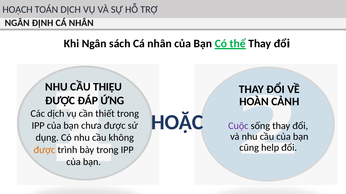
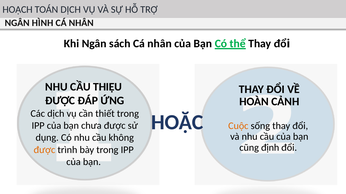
ĐỊNH: ĐỊNH -> HÌNH (43, 23)
Cuộc colour: purple -> orange (238, 126)
help: help -> định (270, 148)
